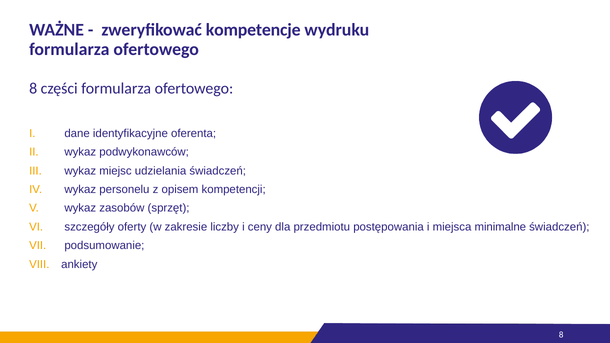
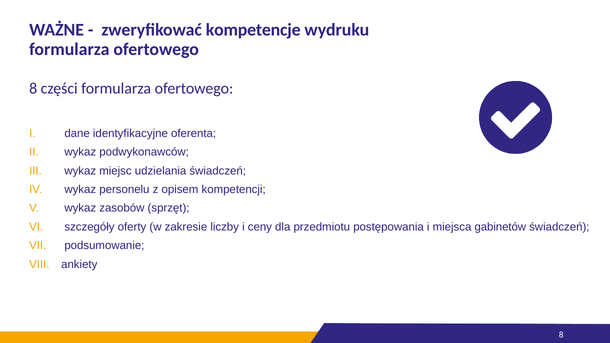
minimalne: minimalne -> gabinetów (500, 227)
